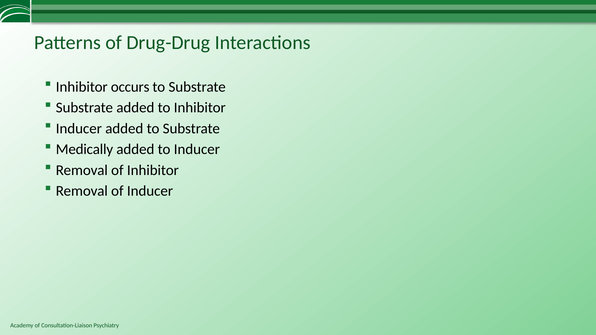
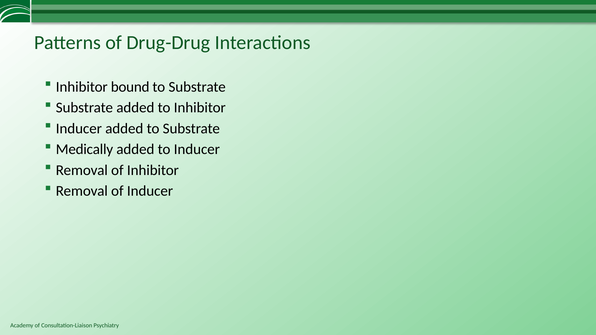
occurs: occurs -> bound (130, 87)
